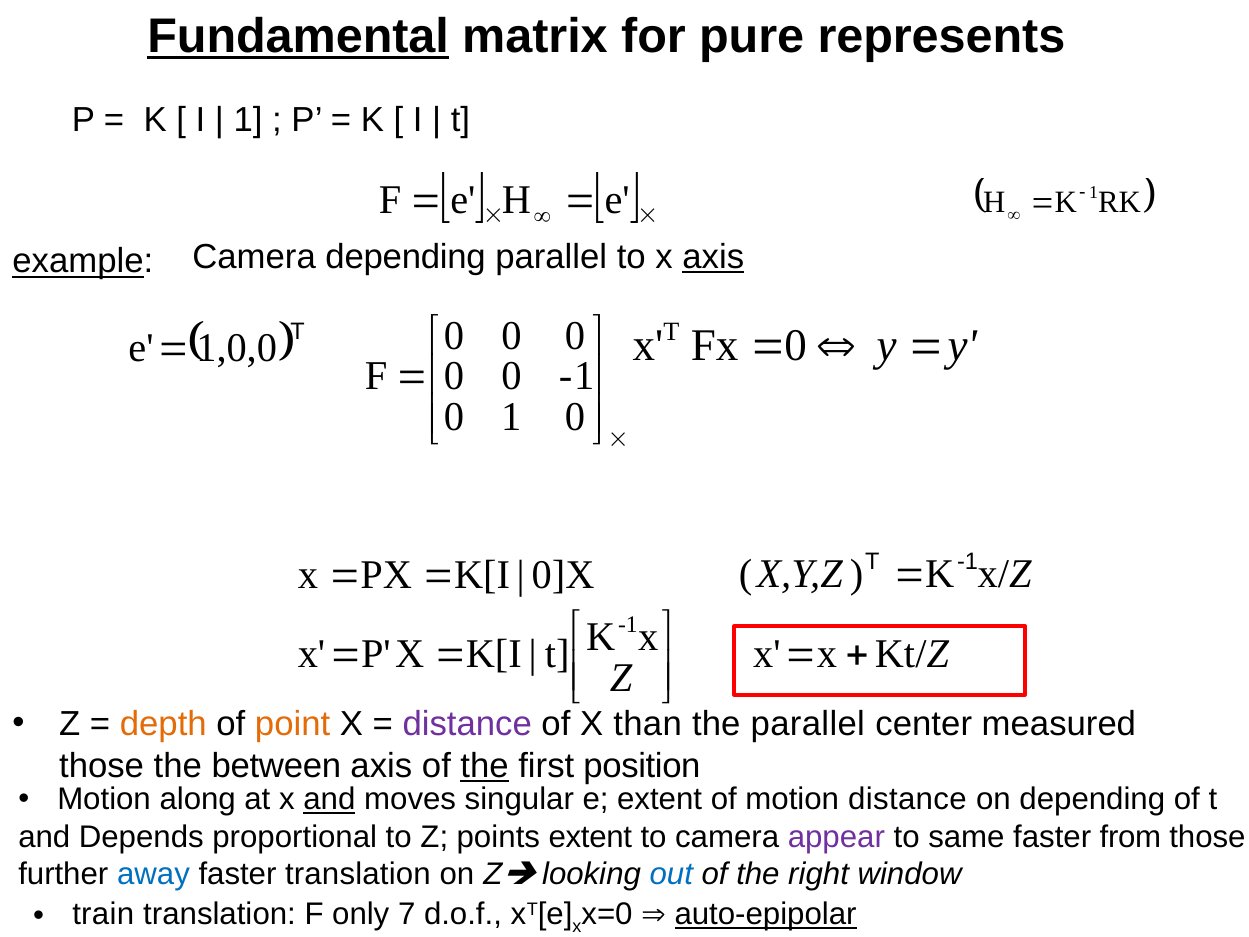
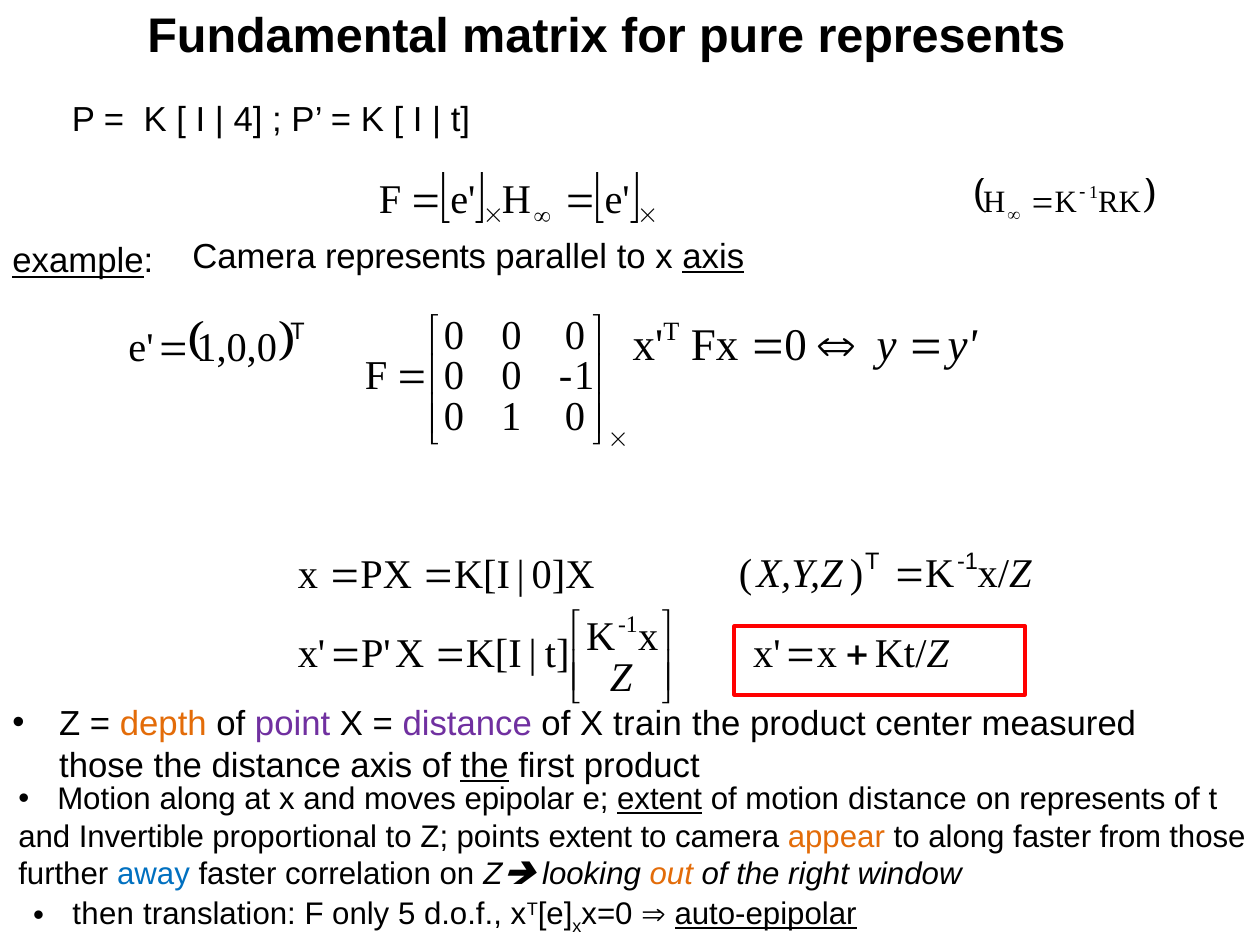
Fundamental underline: present -> none (298, 36)
1: 1 -> 4 (248, 120)
Camera depending: depending -> represents (406, 257)
point colour: orange -> purple (293, 724)
than: than -> train (648, 724)
the parallel: parallel -> product (808, 724)
the between: between -> distance (276, 766)
first position: position -> product (642, 766)
and underline: present -> none (329, 799)
singular: singular -> epipolar (519, 799)
extent underline: none -> present (660, 799)
on depending: depending -> represents (1092, 799)
Depends: Depends -> Invertible (141, 837)
appear colour: purple -> orange (836, 837)
to same: same -> along (966, 837)
faster translation: translation -> correlation (358, 874)
out colour: blue -> orange (671, 874)
train: train -> then (103, 914)
7: 7 -> 5 (407, 914)
